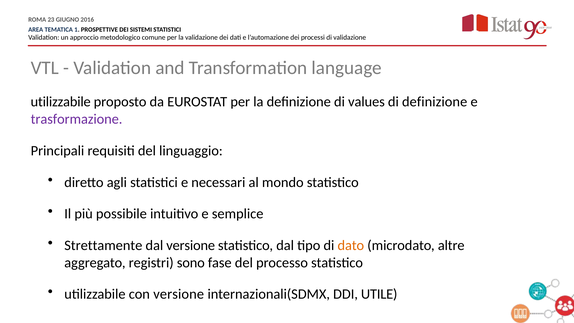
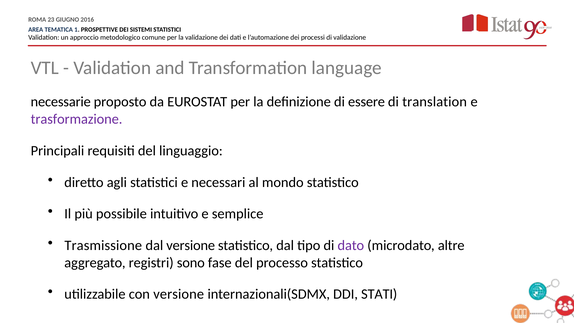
utilizzabile: utilizzabile -> necessarie (61, 102)
values: values -> essere (367, 102)
di definizione: definizione -> translation (435, 102)
Strettamente: Strettamente -> Trasmissione (103, 245)
dato colour: orange -> purple (351, 245)
UTILE: UTILE -> STATI (379, 294)
